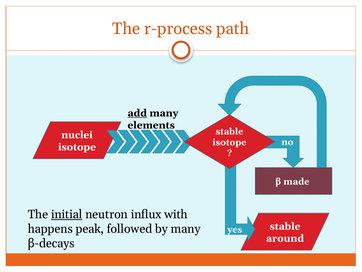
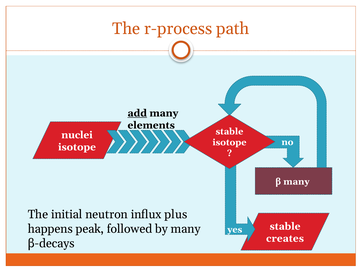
β made: made -> many (296, 181)
initial underline: present -> none (67, 214)
with: with -> plus (176, 214)
around: around -> creates (285, 238)
